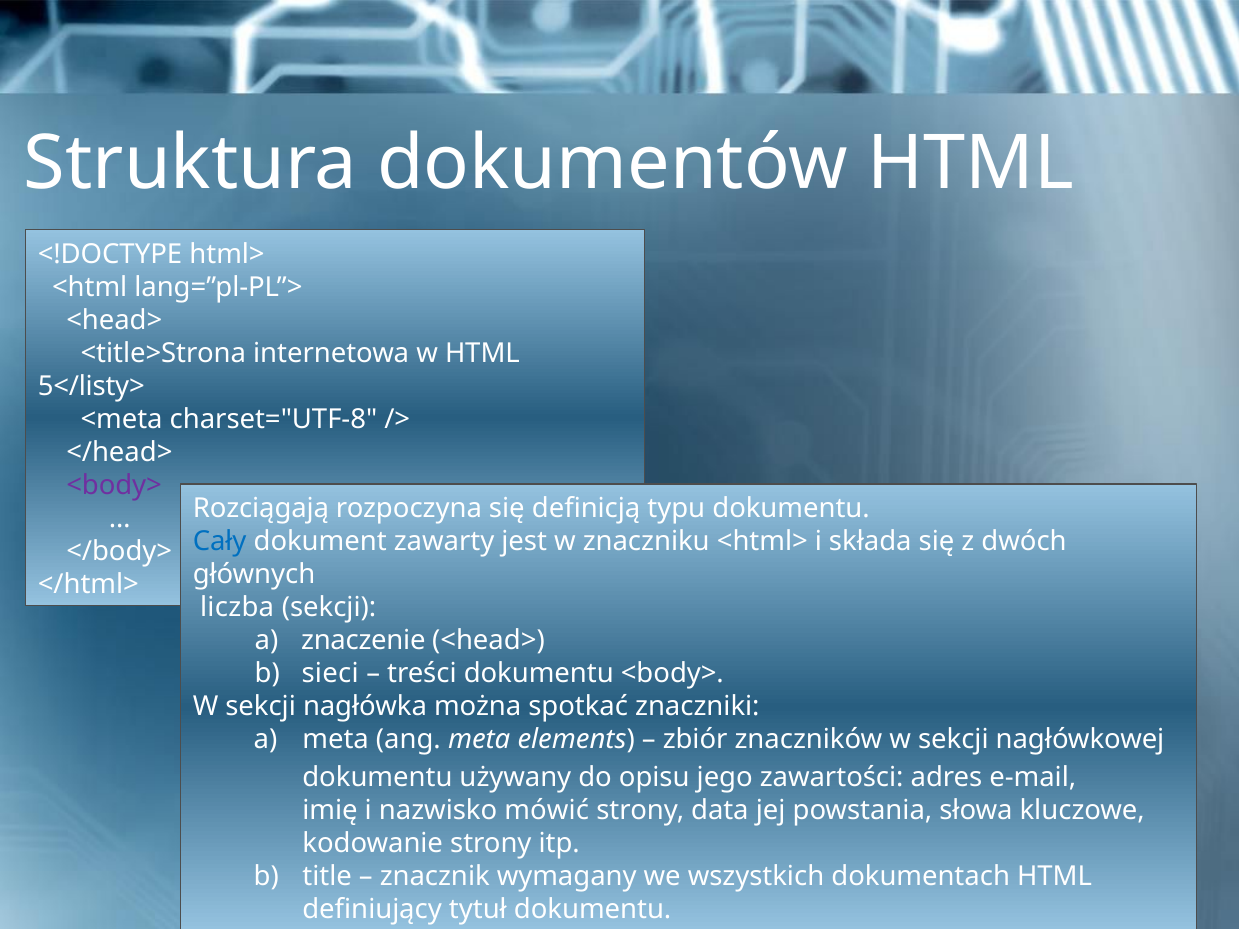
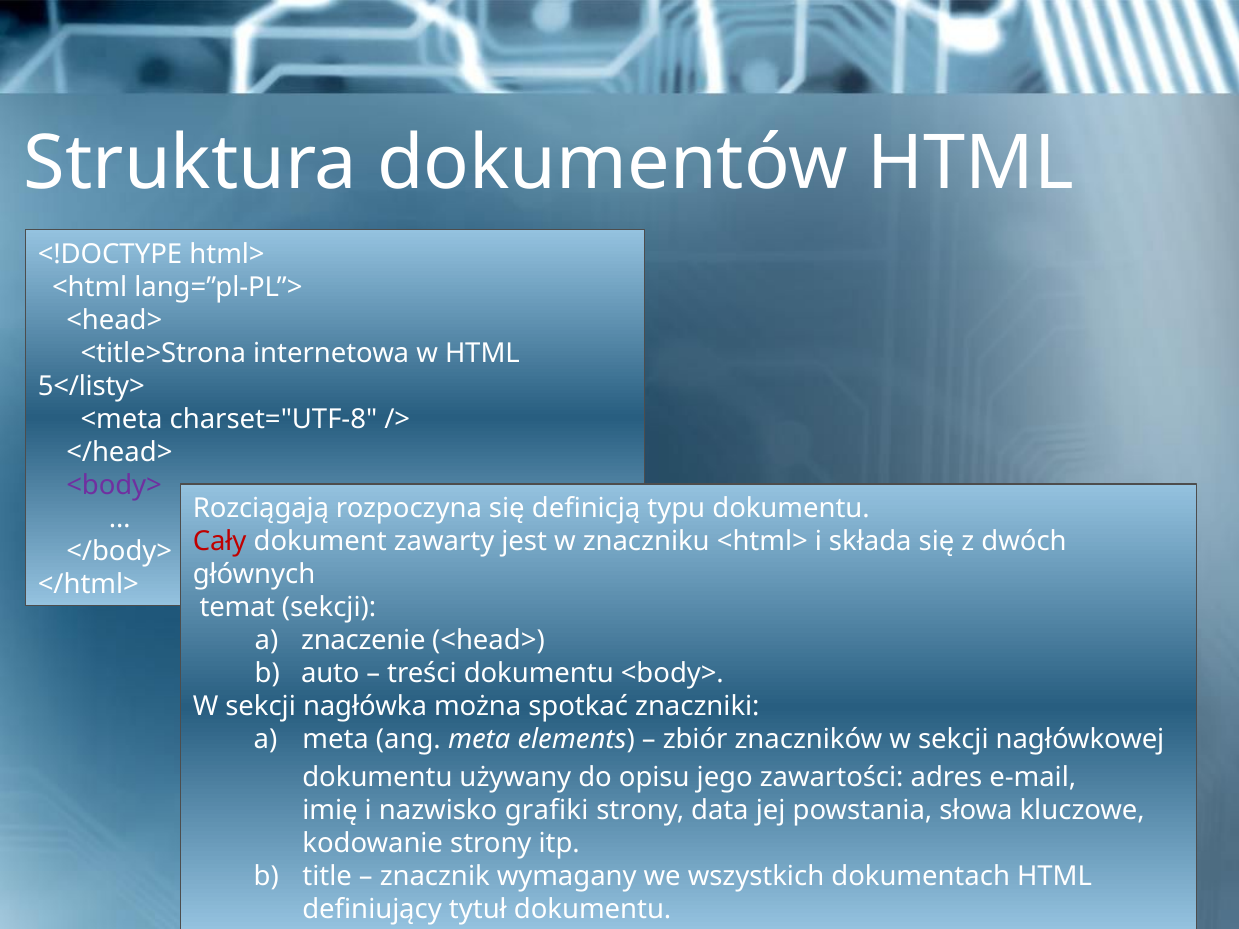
Cały colour: blue -> red (220, 542)
liczba: liczba -> temat (237, 608)
sieci: sieci -> auto (330, 674)
mówić: mówić -> grafiki (547, 810)
